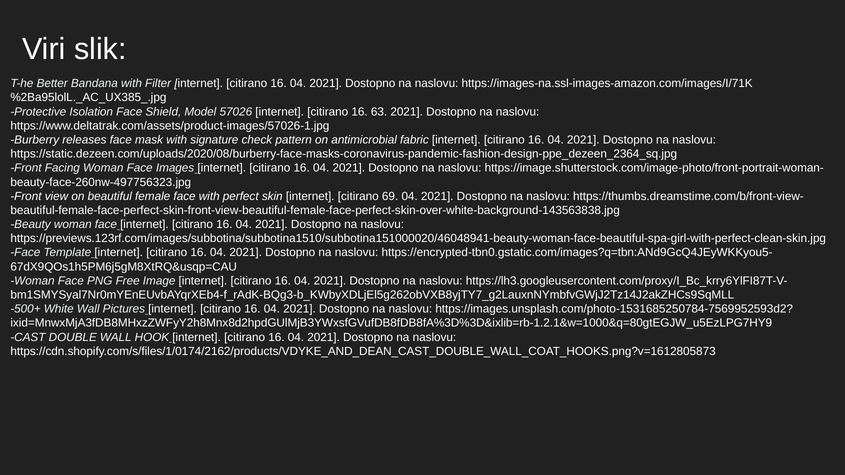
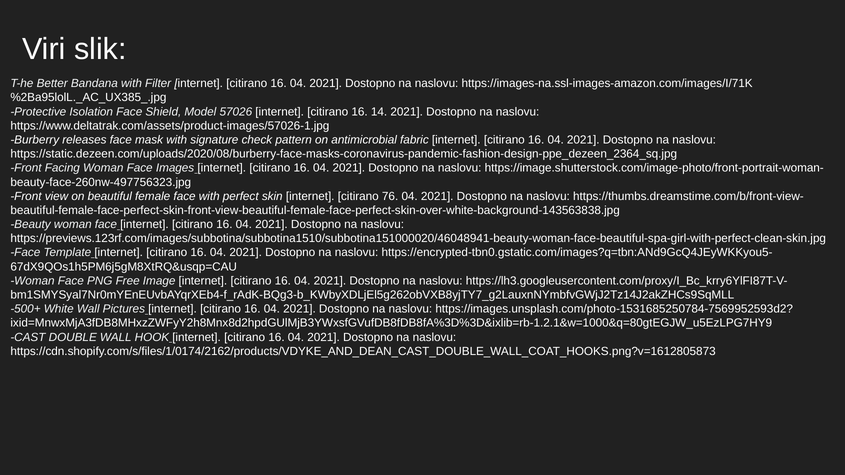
63: 63 -> 14 (379, 112)
69: 69 -> 76 (390, 196)
